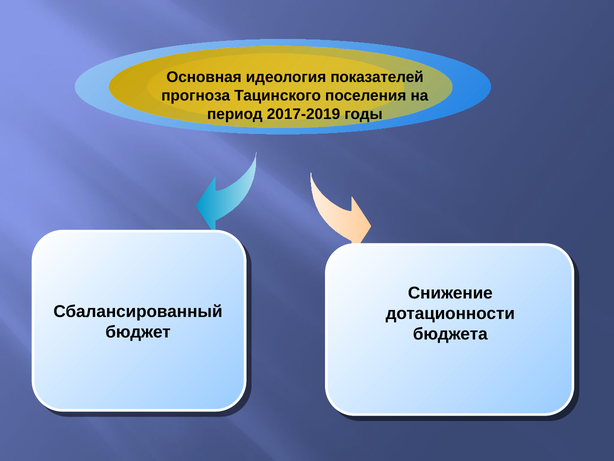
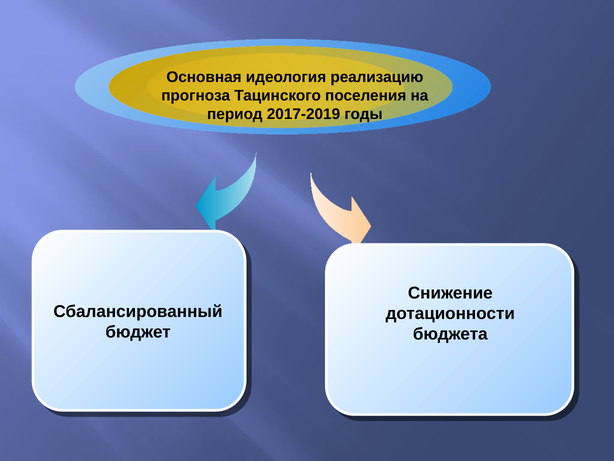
показателей: показателей -> реализацию (377, 77)
